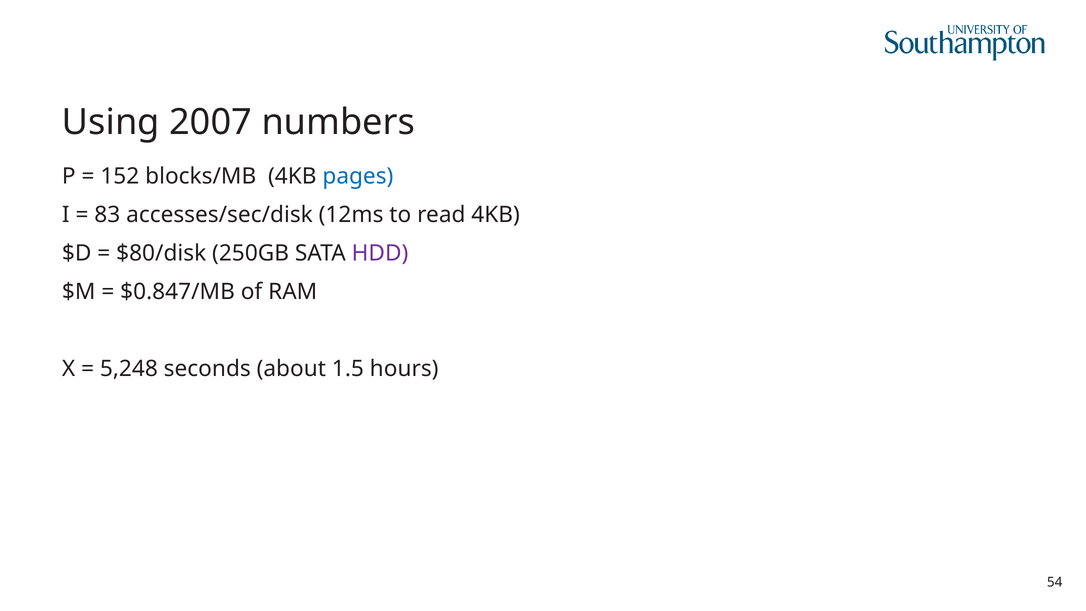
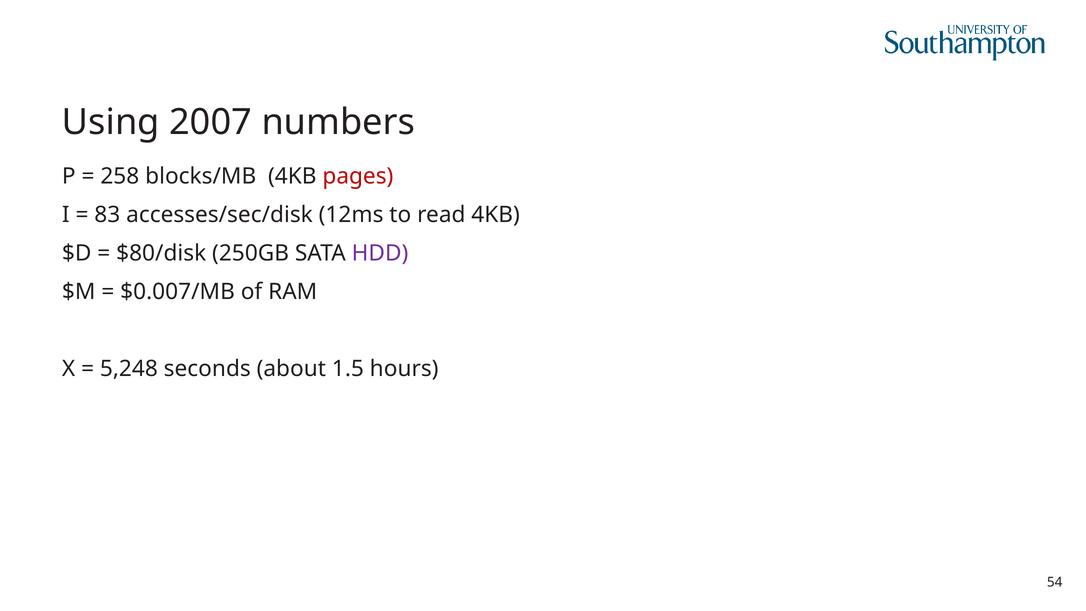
152: 152 -> 258 (120, 176)
pages colour: blue -> red (358, 176)
$0.847/MB: $0.847/MB -> $0.007/MB (178, 292)
